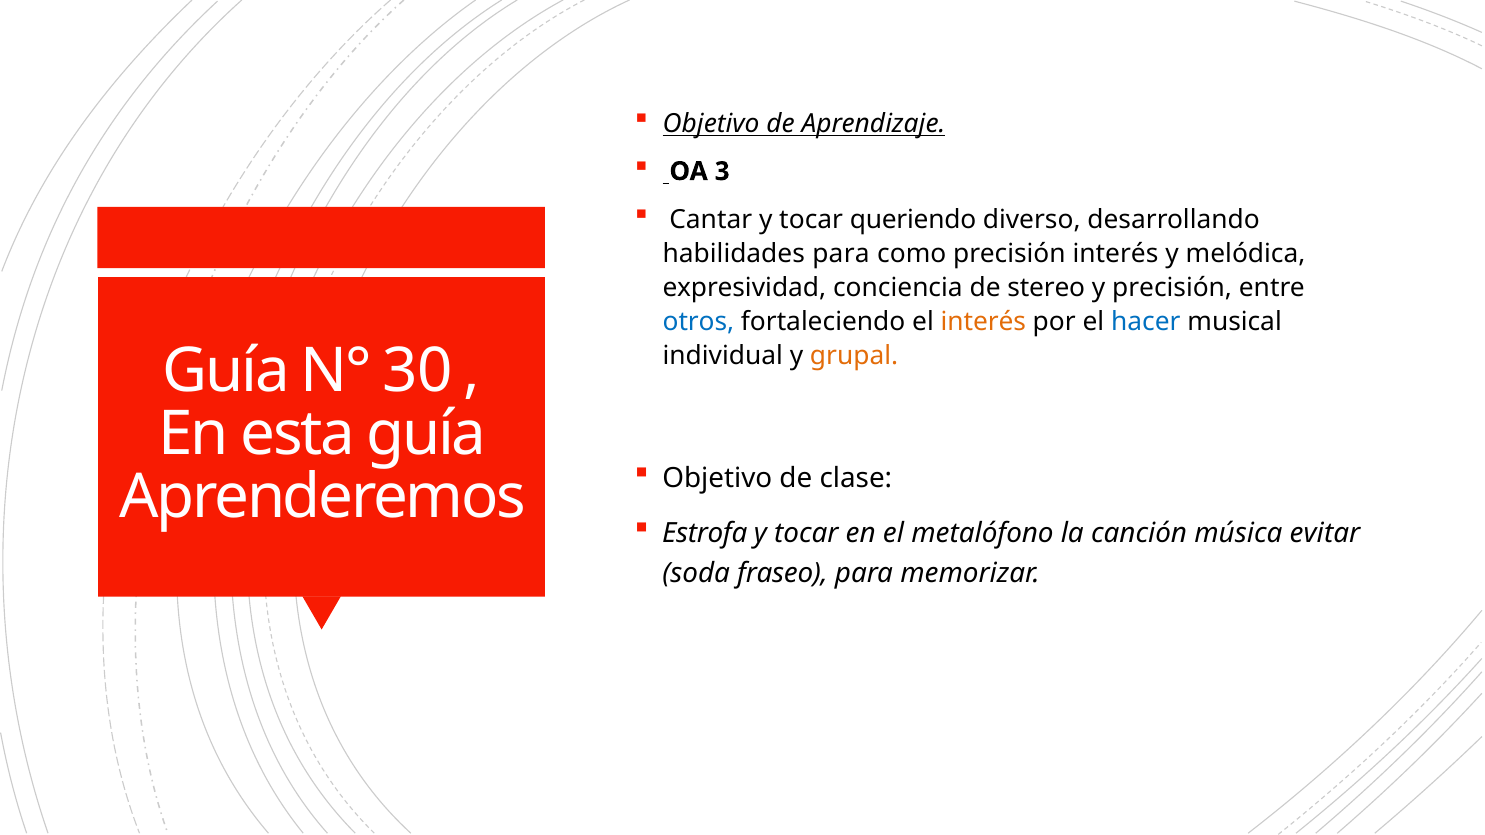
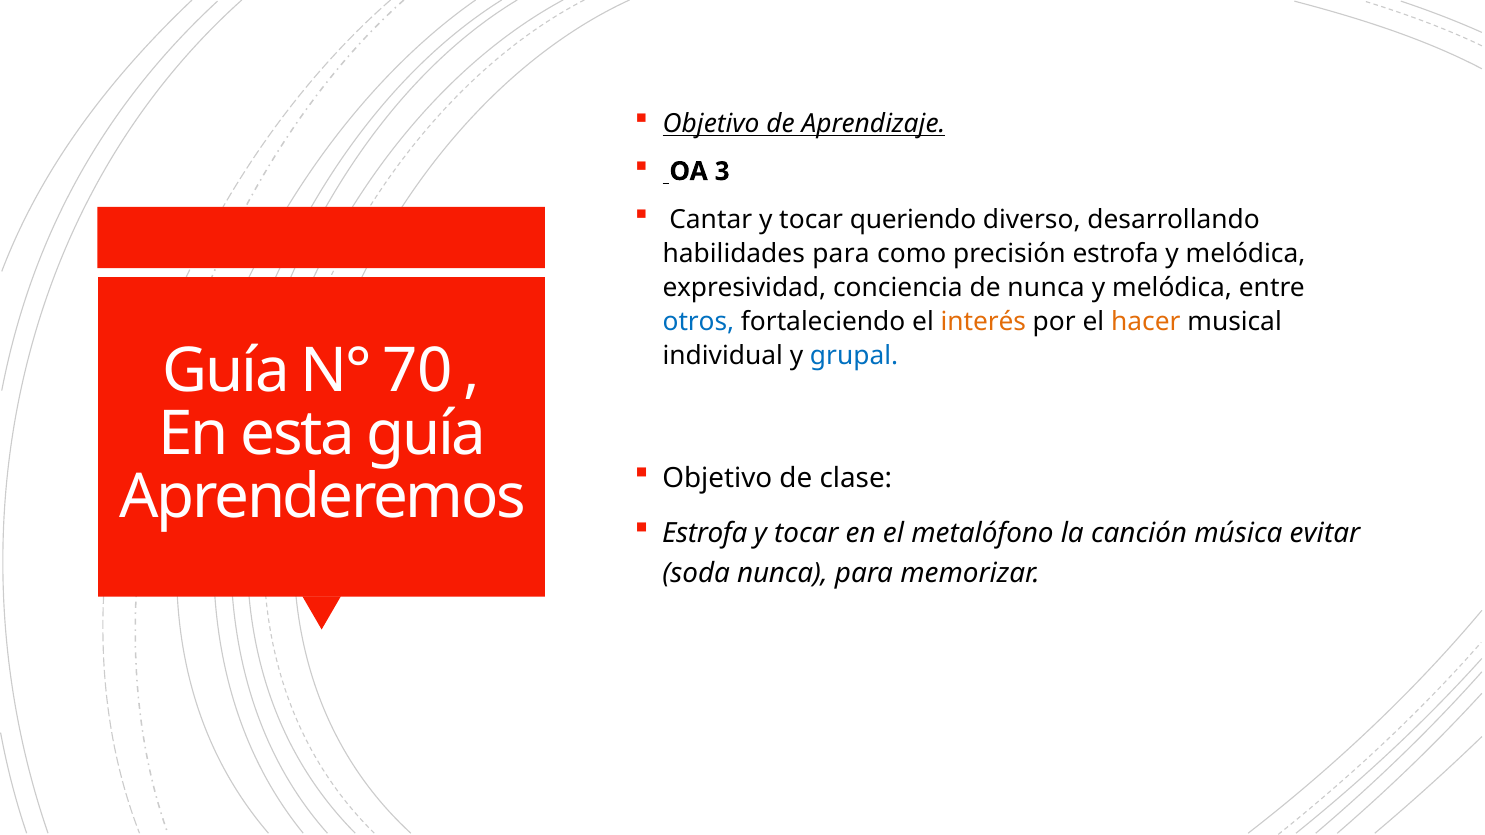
precisión interés: interés -> estrofa (1116, 254)
de stereo: stereo -> nunca (1046, 288)
precisión: precisión -> melódica (1172, 288)
hacer colour: blue -> orange (1146, 322)
grupal colour: orange -> blue (854, 356)
30: 30 -> 70 (418, 371)
soda fraseo: fraseo -> nunca (783, 574)
